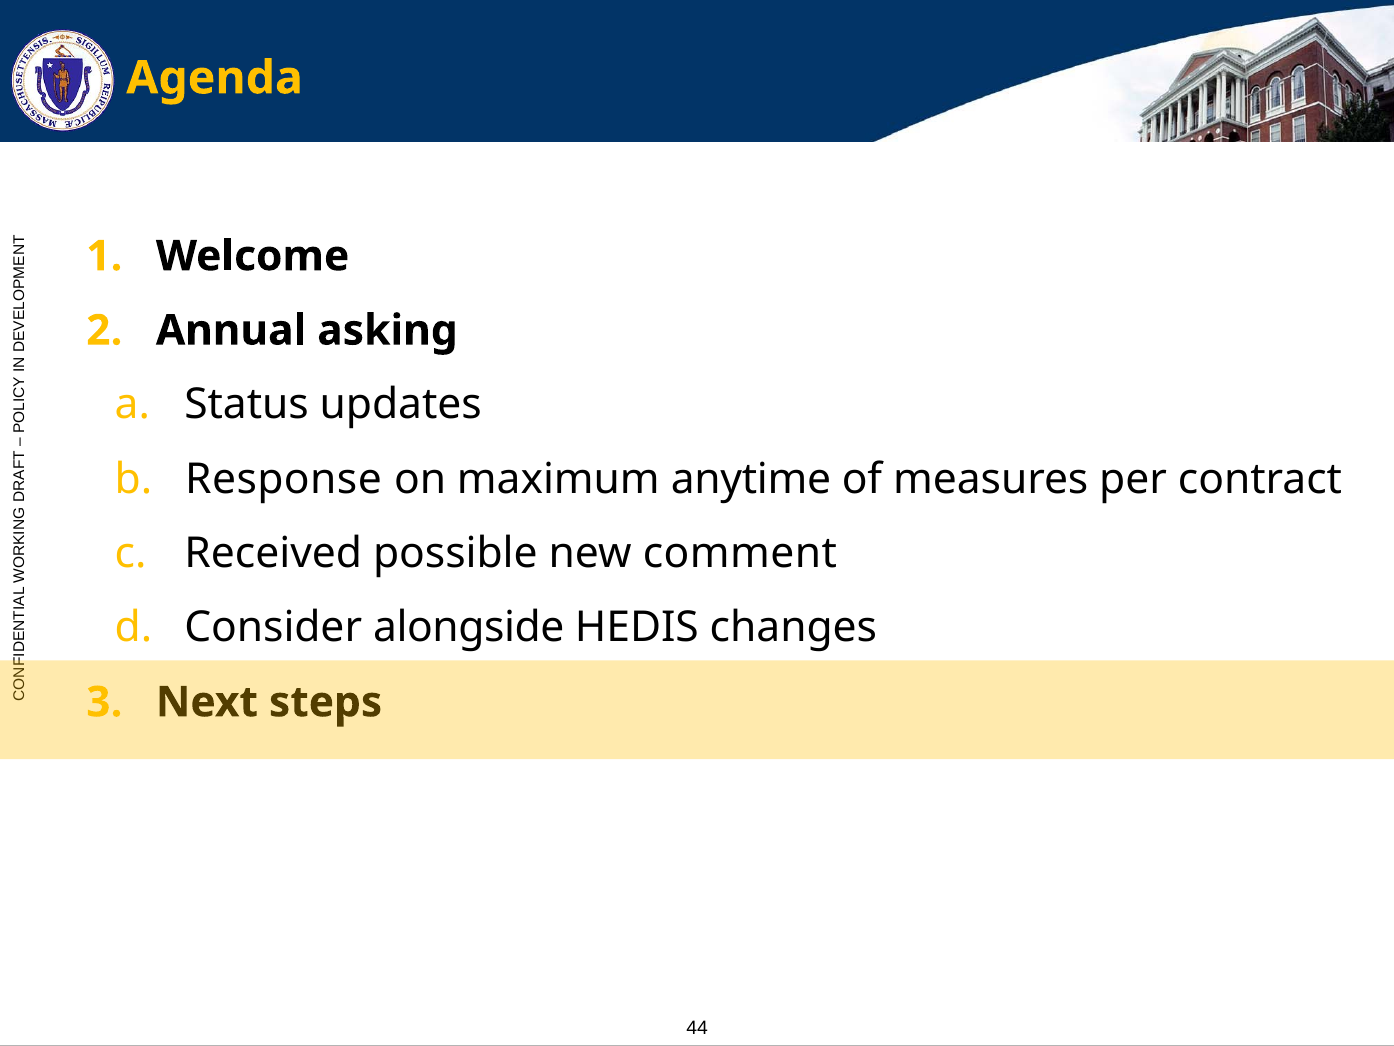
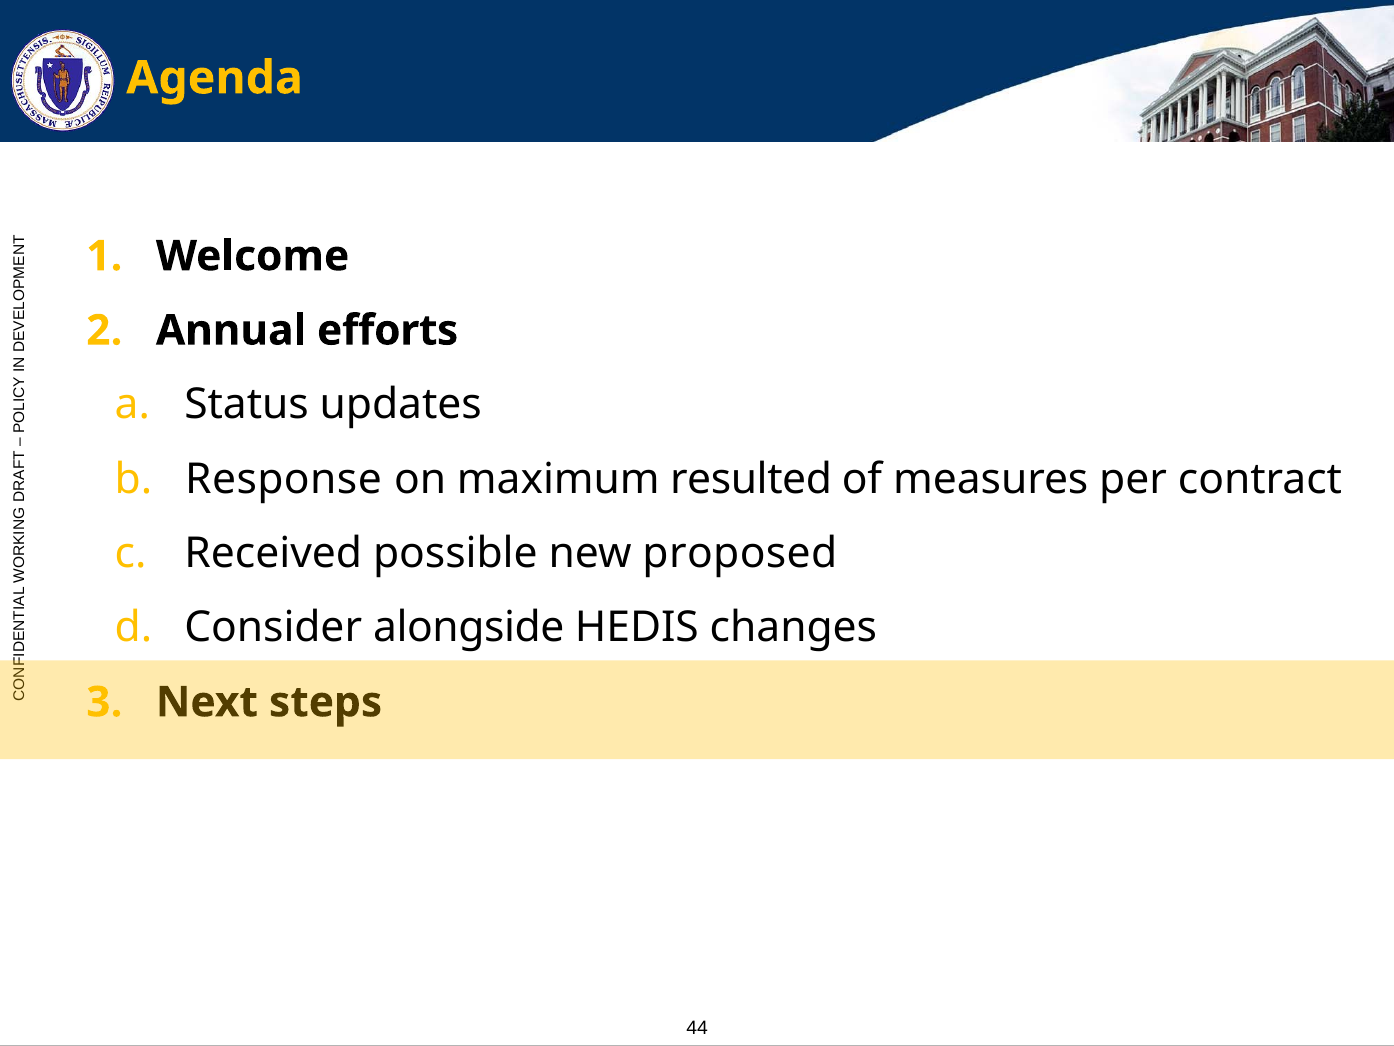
asking: asking -> efforts (388, 330)
anytime: anytime -> resulted (751, 479)
comment: comment -> proposed (740, 553)
